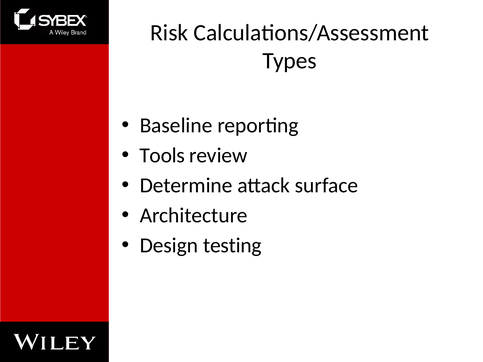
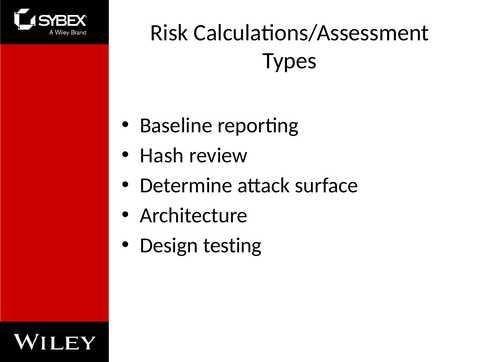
Tools: Tools -> Hash (162, 156)
